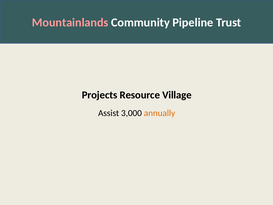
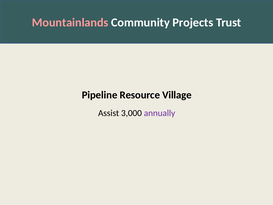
Pipeline: Pipeline -> Projects (193, 22)
Projects: Projects -> Pipeline (100, 95)
annually colour: orange -> purple (160, 113)
